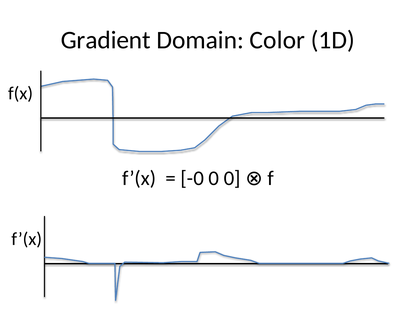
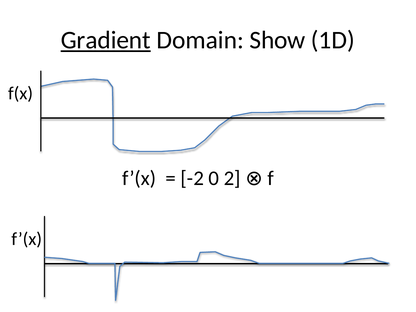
Gradient underline: none -> present (106, 40)
Color: Color -> Show (278, 40)
-0: -0 -> -2 (192, 178)
0 0: 0 -> 2 (232, 178)
